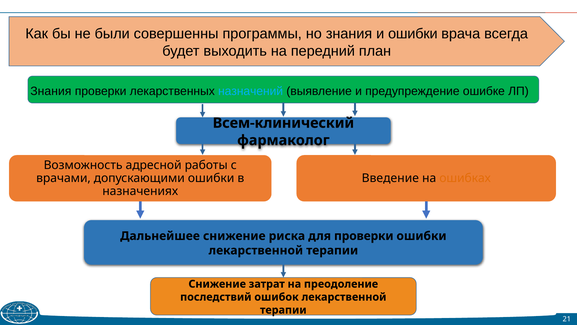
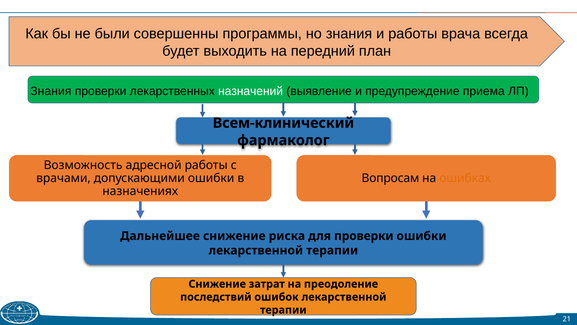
и ошибки: ошибки -> работы (413, 34)
назначений colour: light blue -> white (251, 91)
ошибке: ошибке -> приема (484, 91)
Введение: Введение -> Вопросам (390, 178)
